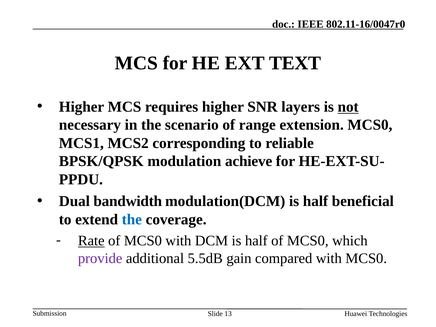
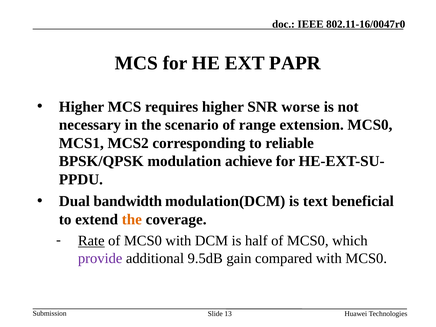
TEXT: TEXT -> PAPR (295, 63)
layers: layers -> worse (301, 107)
not underline: present -> none (348, 107)
modulation(DCM is half: half -> text (315, 201)
the colour: blue -> orange (132, 219)
5.5dB: 5.5dB -> 9.5dB (205, 258)
